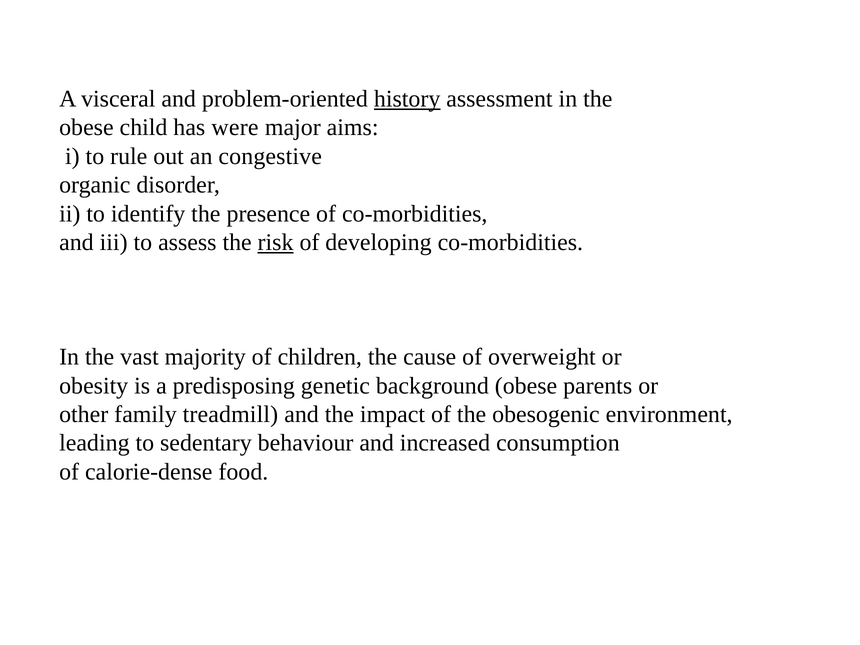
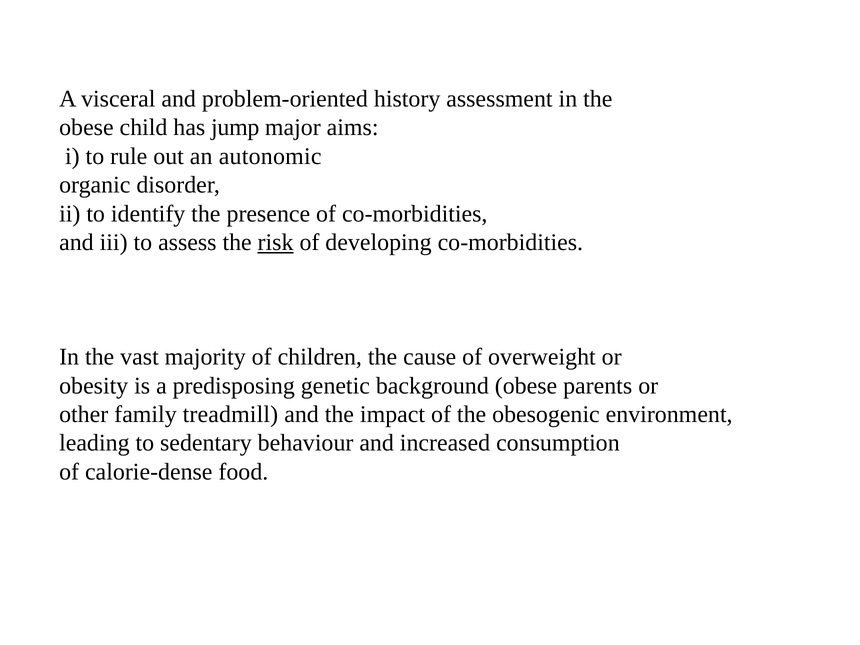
history underline: present -> none (407, 99)
were: were -> jump (235, 128)
congestive: congestive -> autonomic (270, 156)
